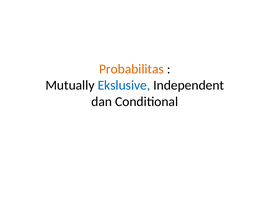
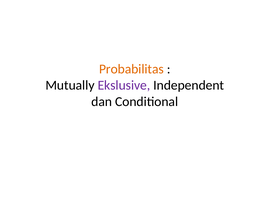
Ekslusive colour: blue -> purple (124, 85)
